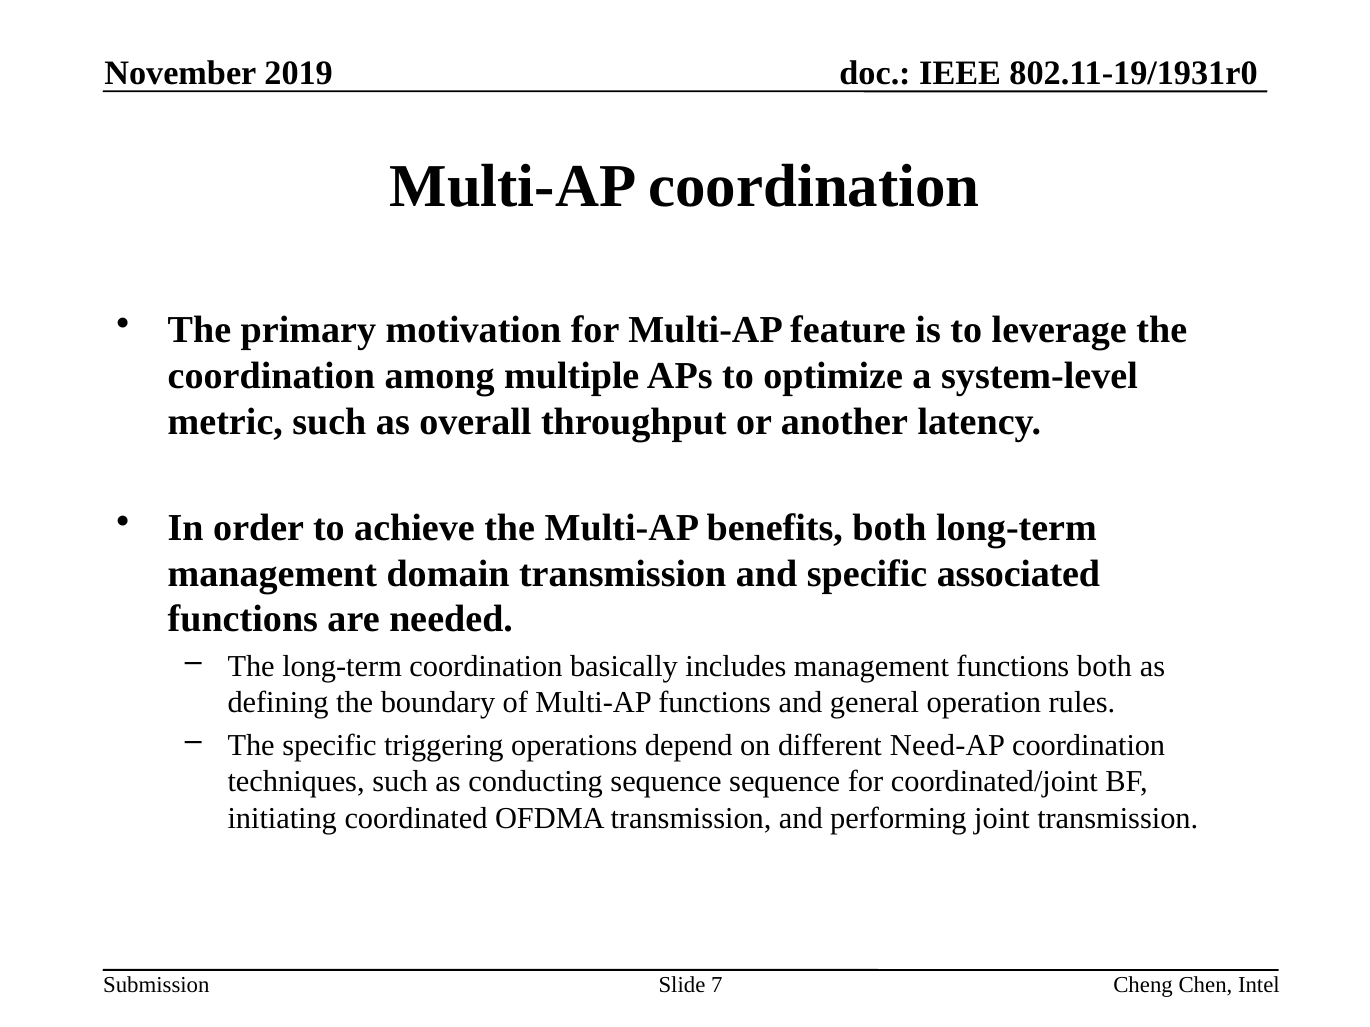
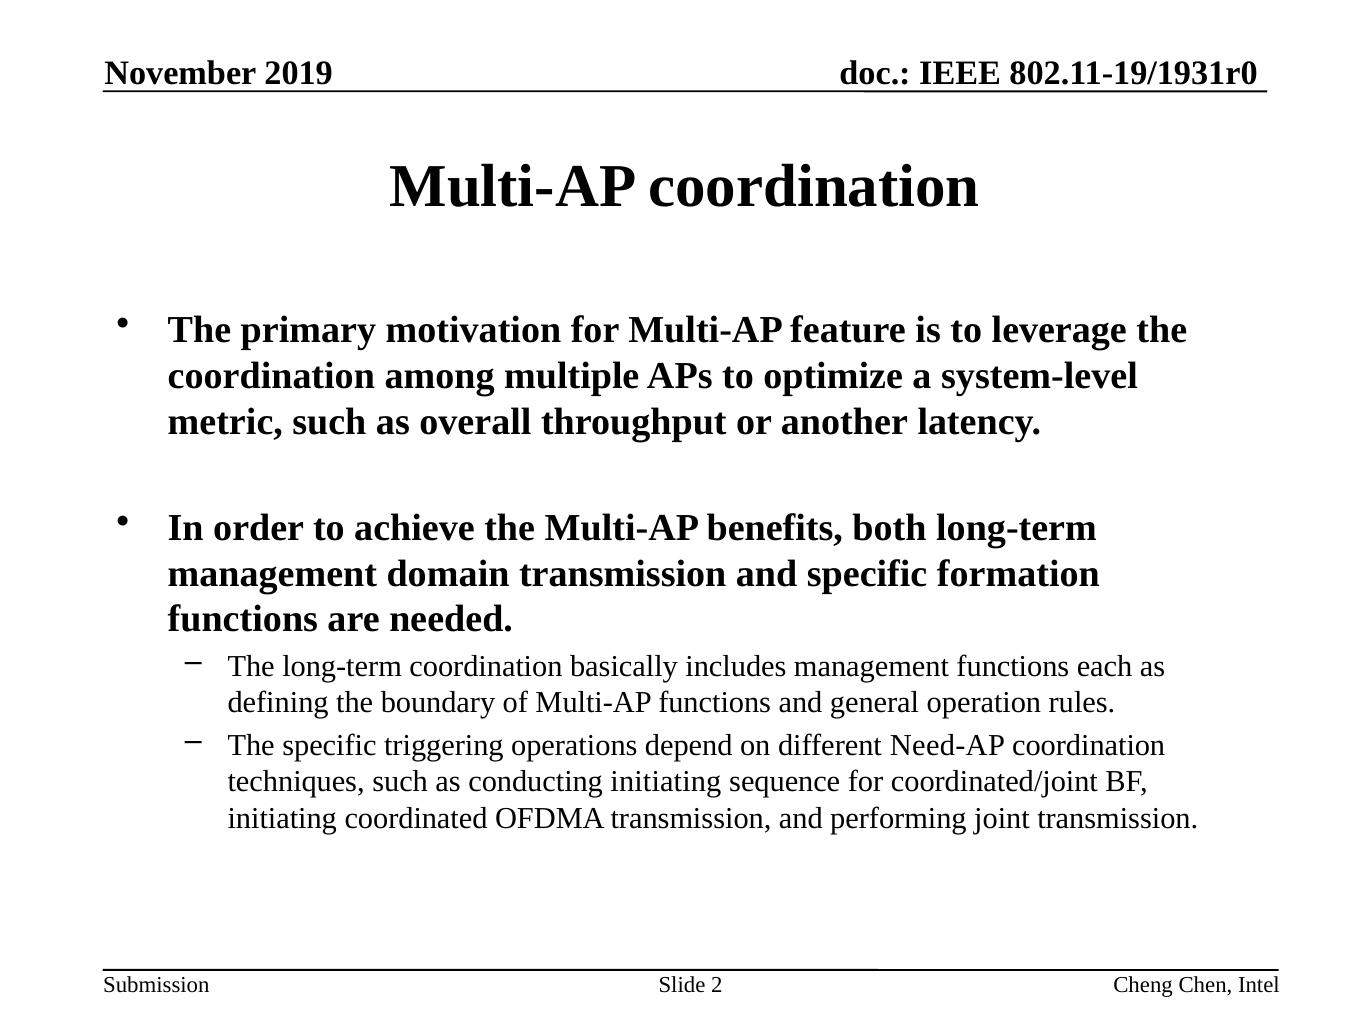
associated: associated -> formation (1018, 574)
functions both: both -> each (1105, 666)
conducting sequence: sequence -> initiating (666, 782)
7: 7 -> 2 (717, 985)
